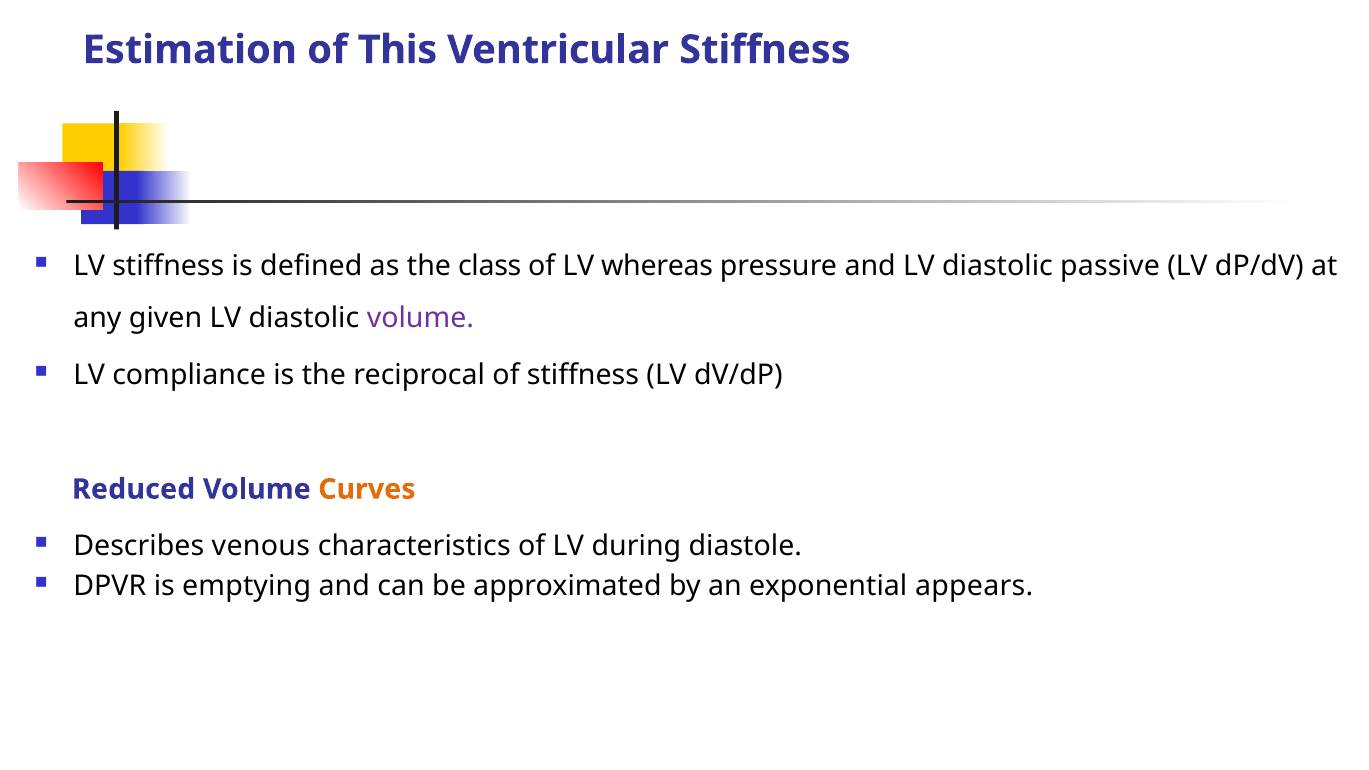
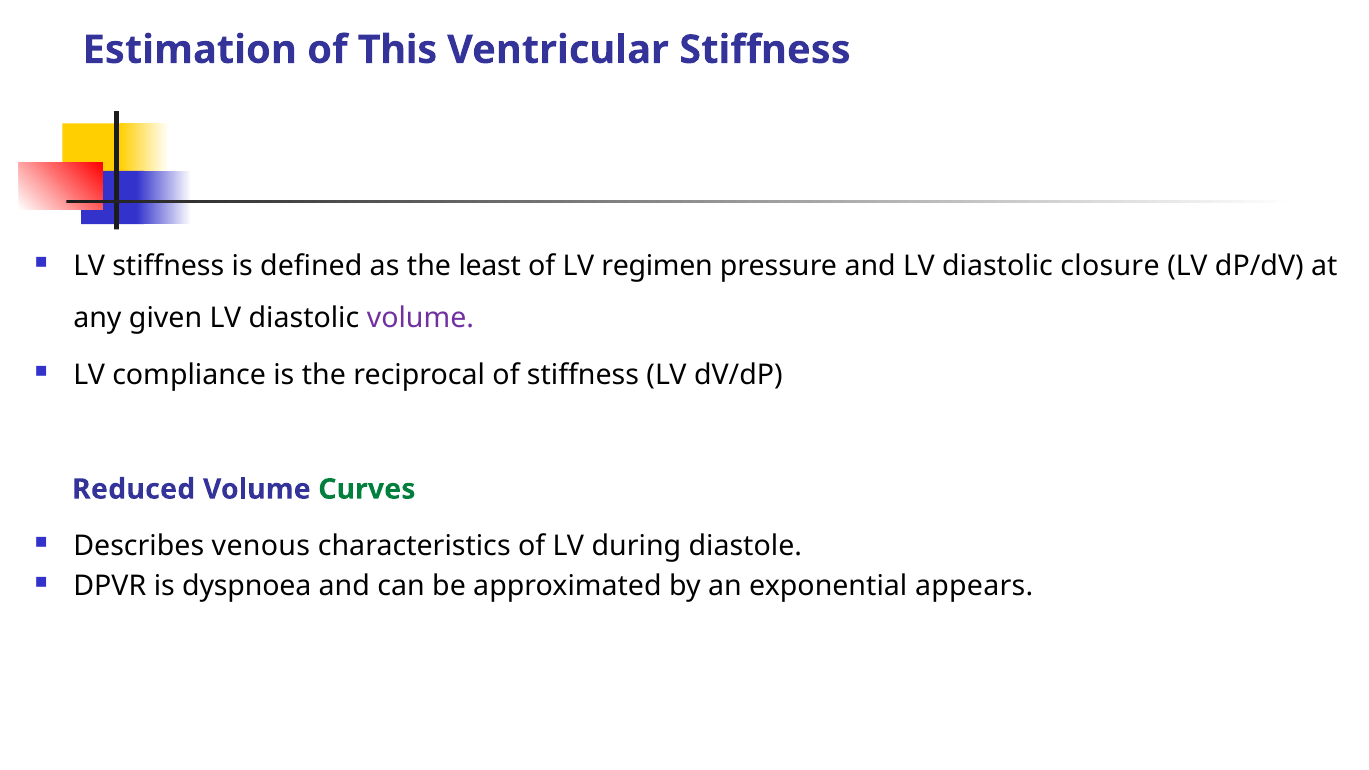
class: class -> least (490, 267)
whereas: whereas -> regimen (657, 267)
passive: passive -> closure (1110, 267)
Curves colour: orange -> green (367, 489)
emptying: emptying -> dyspnoea (247, 586)
